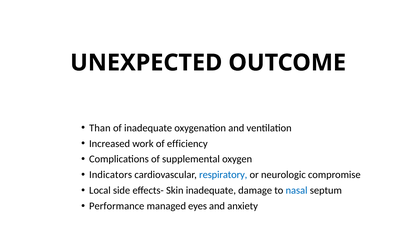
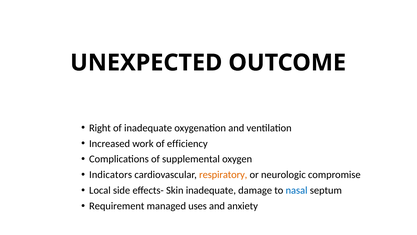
Than: Than -> Right (100, 128)
respiratory colour: blue -> orange (223, 175)
Performance: Performance -> Requirement (117, 206)
eyes: eyes -> uses (198, 206)
